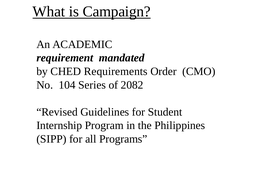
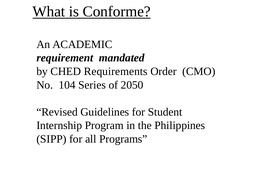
Campaign: Campaign -> Conforme (117, 11)
2082: 2082 -> 2050 (132, 85)
